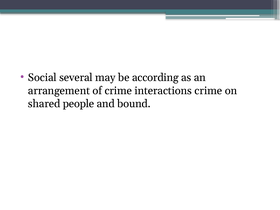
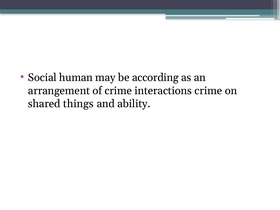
several: several -> human (76, 78)
people: people -> things (78, 104)
bound: bound -> ability (134, 104)
